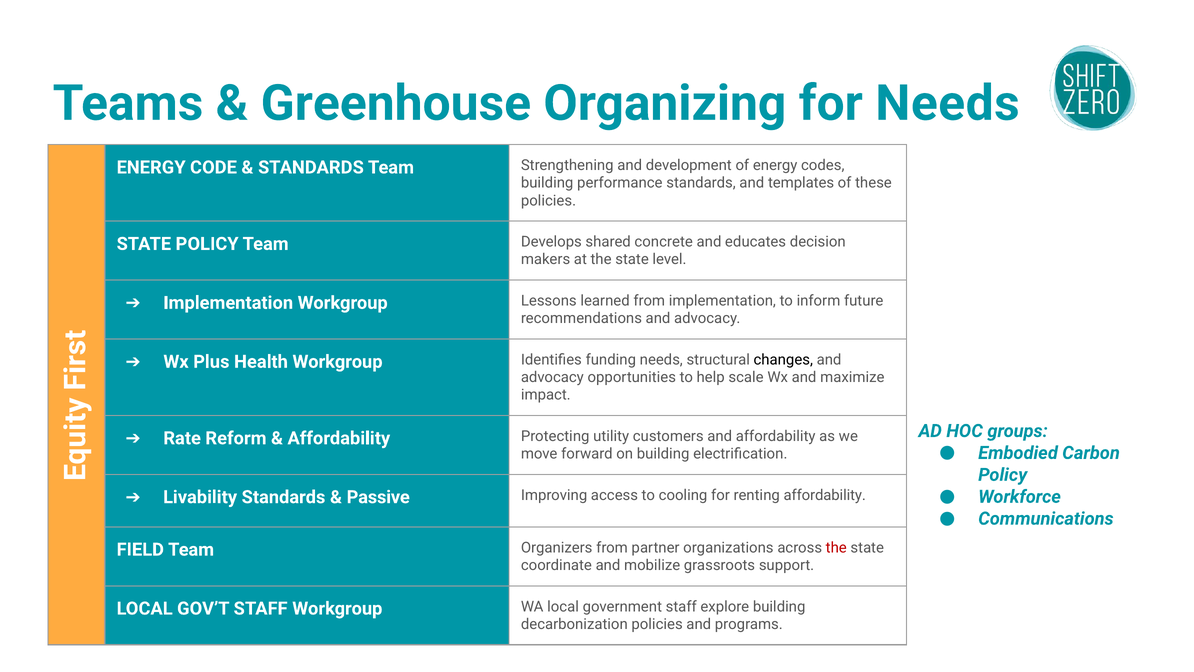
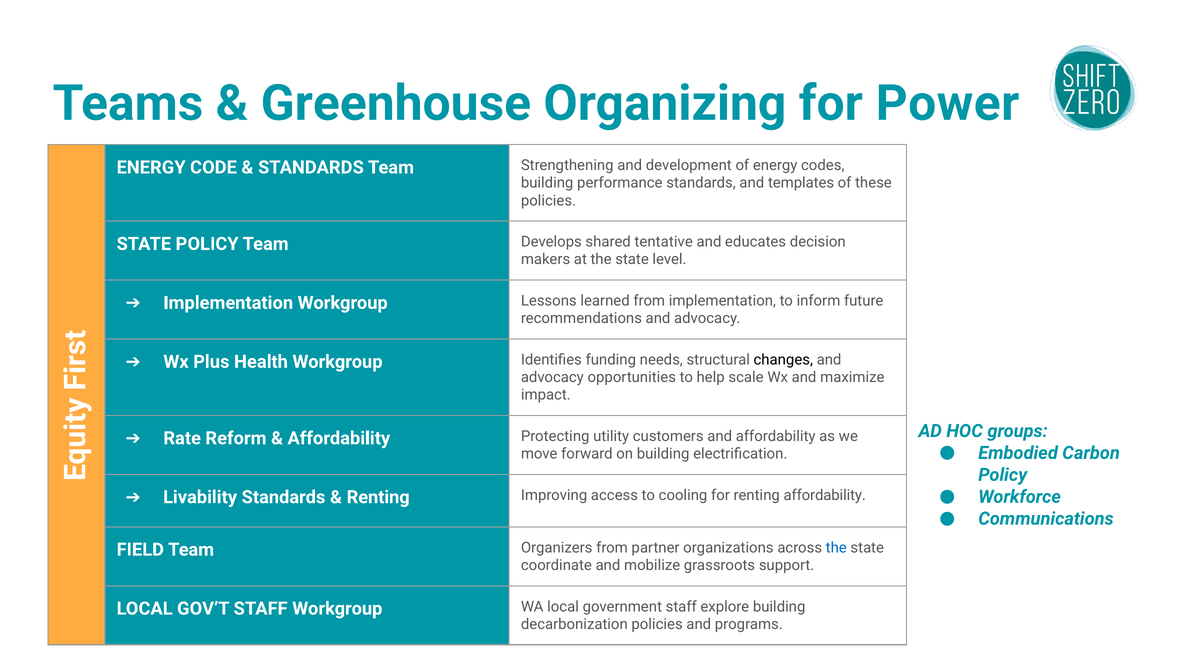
for Needs: Needs -> Power (947, 103)
concrete: concrete -> tentative (664, 242)
Passive: Passive -> Renting (378, 497)
the colour: red -> blue (836, 547)
